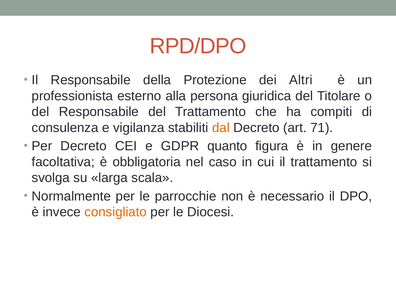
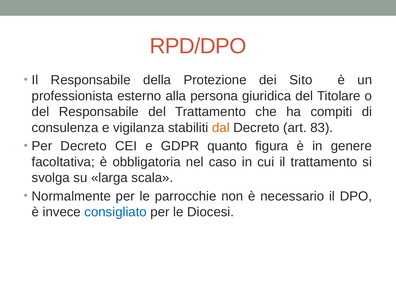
Altri: Altri -> Sito (301, 80)
71: 71 -> 83 (322, 128)
consigliato colour: orange -> blue (116, 212)
